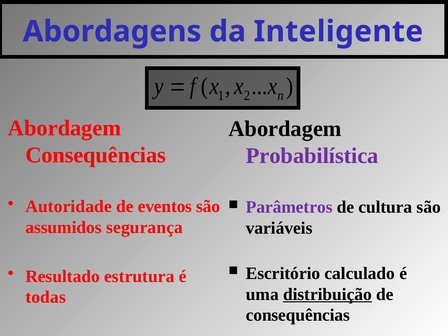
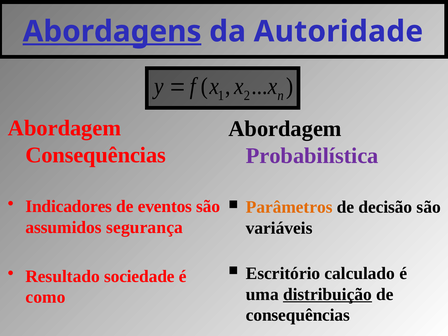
Abordagens underline: none -> present (112, 32)
Inteligente: Inteligente -> Autoridade (338, 32)
Autoridade: Autoridade -> Indicadores (69, 207)
Parâmetros colour: purple -> orange (289, 207)
cultura: cultura -> decisão (385, 207)
estrutura: estrutura -> sociedade (139, 276)
todas: todas -> como (46, 297)
